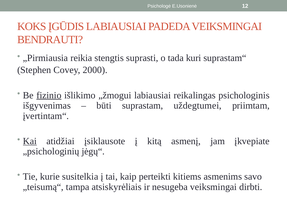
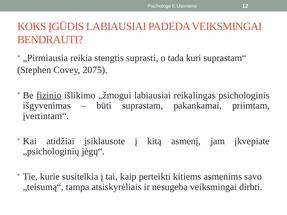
2000: 2000 -> 2075 (95, 70)
uždegtumei: uždegtumei -> pakankamai (198, 106)
Kai underline: present -> none (30, 141)
